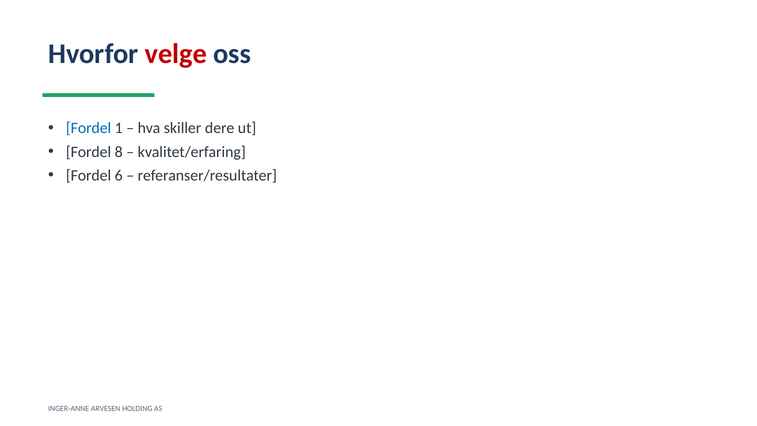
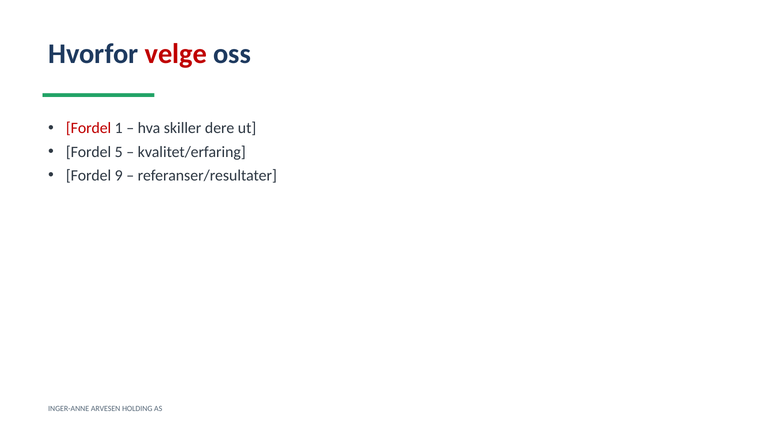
Fordel colour: blue -> red (89, 128)
8: 8 -> 5 (119, 152)
6: 6 -> 9 (119, 176)
